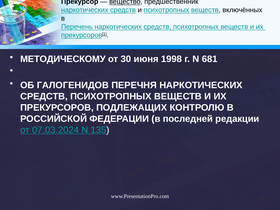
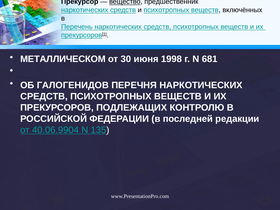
МЕТОДИЧЕСКОМУ: МЕТОДИЧЕСКОМУ -> МЕТАЛЛИЧЕСКОМ (63, 59)
07.03.2024: 07.03.2024 -> 40.06.9904 (55, 130)
